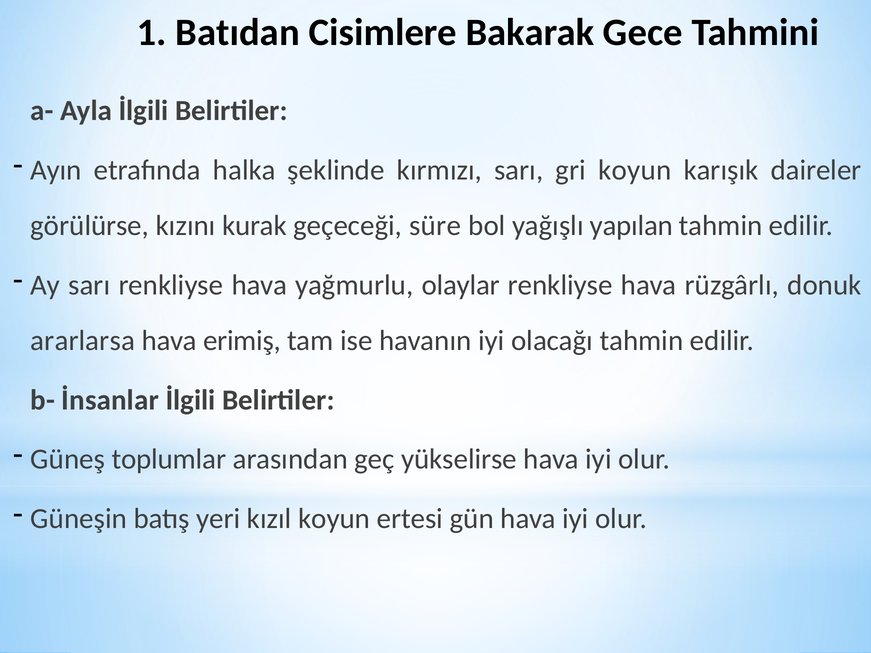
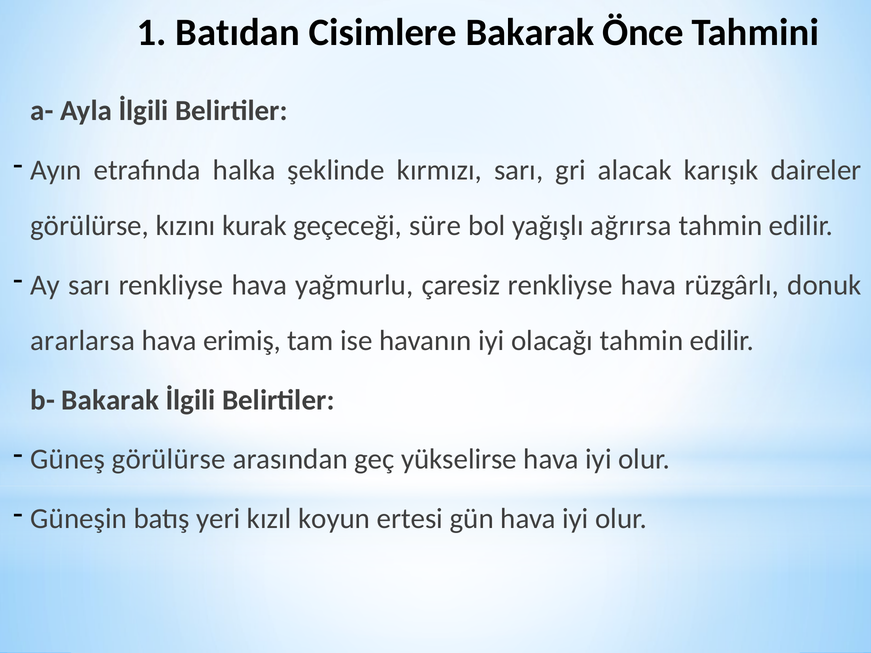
Gece: Gece -> Önce (643, 33)
gri koyun: koyun -> alacak (635, 170)
yapılan: yapılan -> ağrırsa (631, 226)
olaylar: olaylar -> çaresiz (461, 285)
b- İnsanlar: İnsanlar -> Bakarak (110, 400)
Güneş toplumlar: toplumlar -> görülürse (169, 460)
